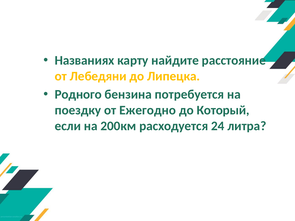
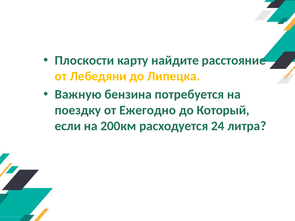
Названиях: Названиях -> Плоскости (84, 60)
Родного: Родного -> Важную (78, 95)
